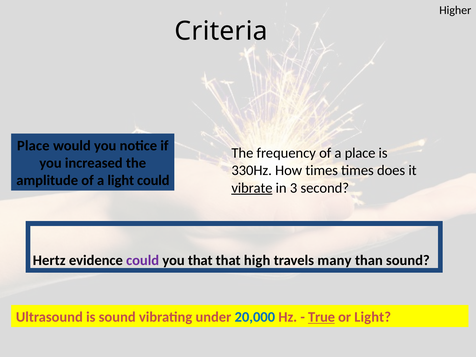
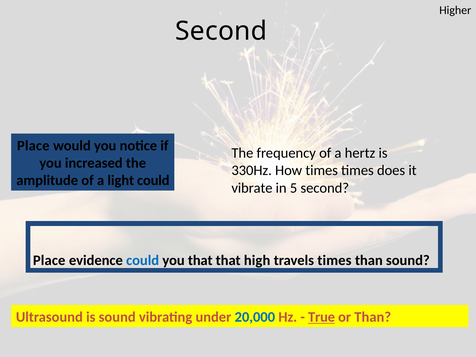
Criteria: Criteria -> Second (221, 31)
a place: place -> hertz (360, 153)
vibrate underline: present -> none (252, 188)
3: 3 -> 5 (294, 188)
Hertz: Hertz -> Place (49, 260)
could colour: purple -> blue (143, 260)
travels many: many -> times (334, 260)
or Light: Light -> Than (373, 317)
